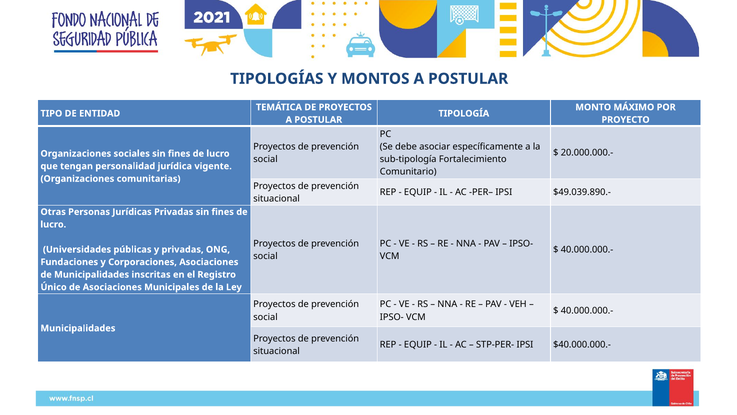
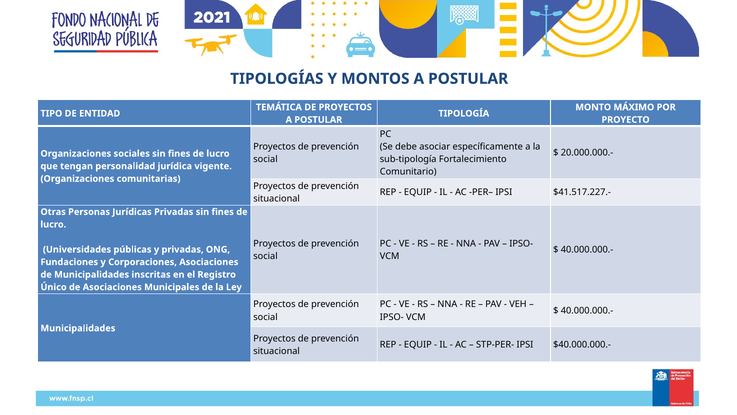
$49.039.890.-: $49.039.890.- -> $41.517.227.- (582, 192)
